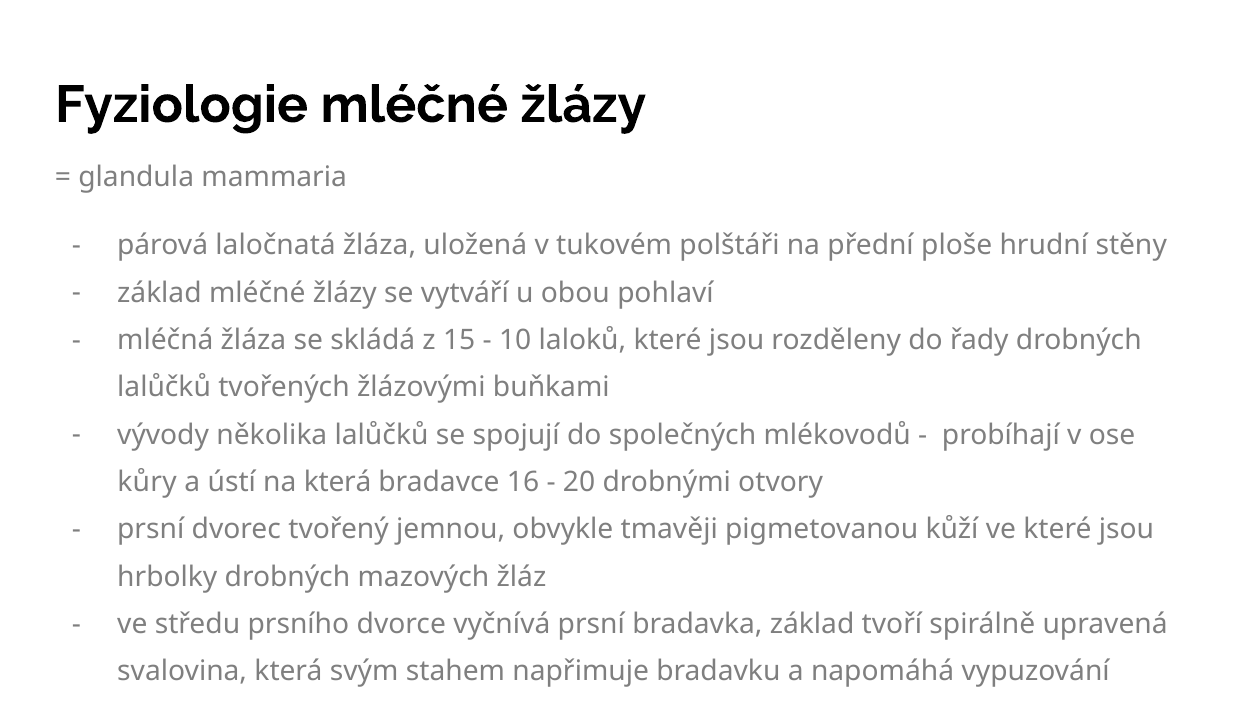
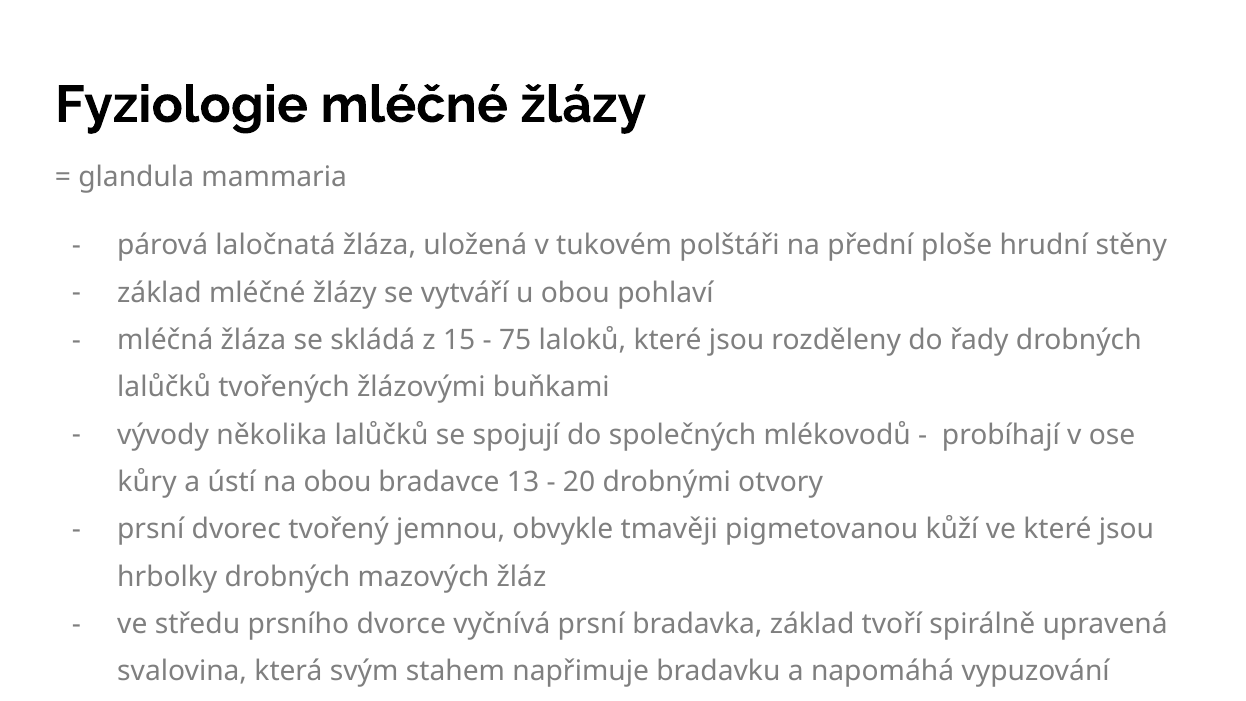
10: 10 -> 75 (515, 340)
na která: která -> obou (338, 482)
16: 16 -> 13 (523, 482)
